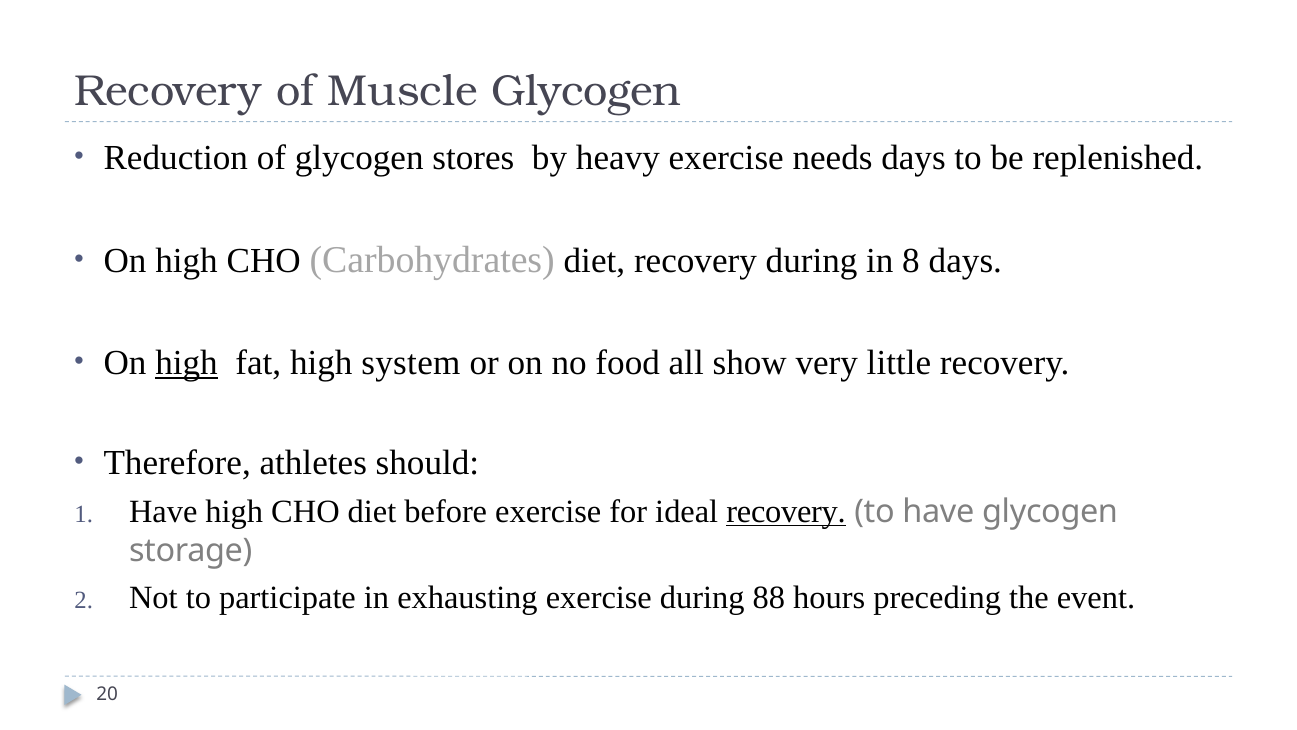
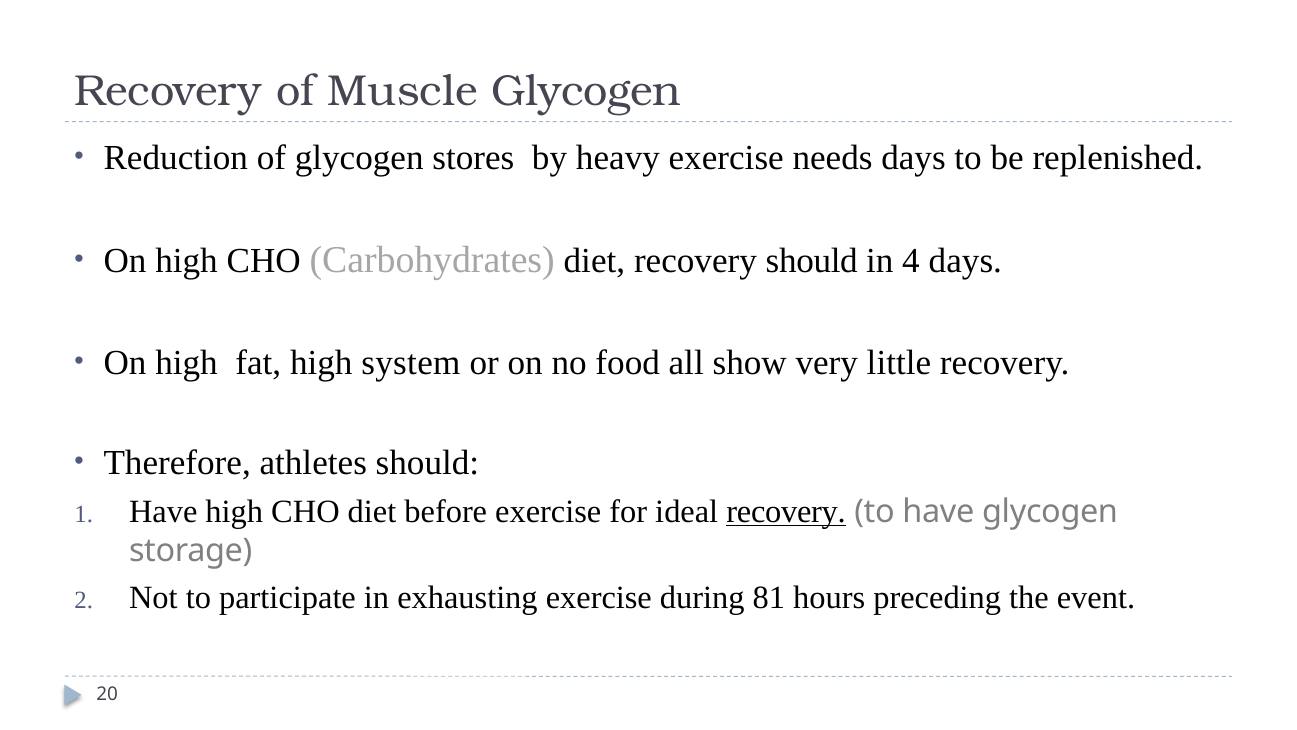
recovery during: during -> should (812, 261)
8: 8 -> 4 (911, 261)
high underline: present -> none (186, 362)
88: 88 -> 81 (769, 597)
